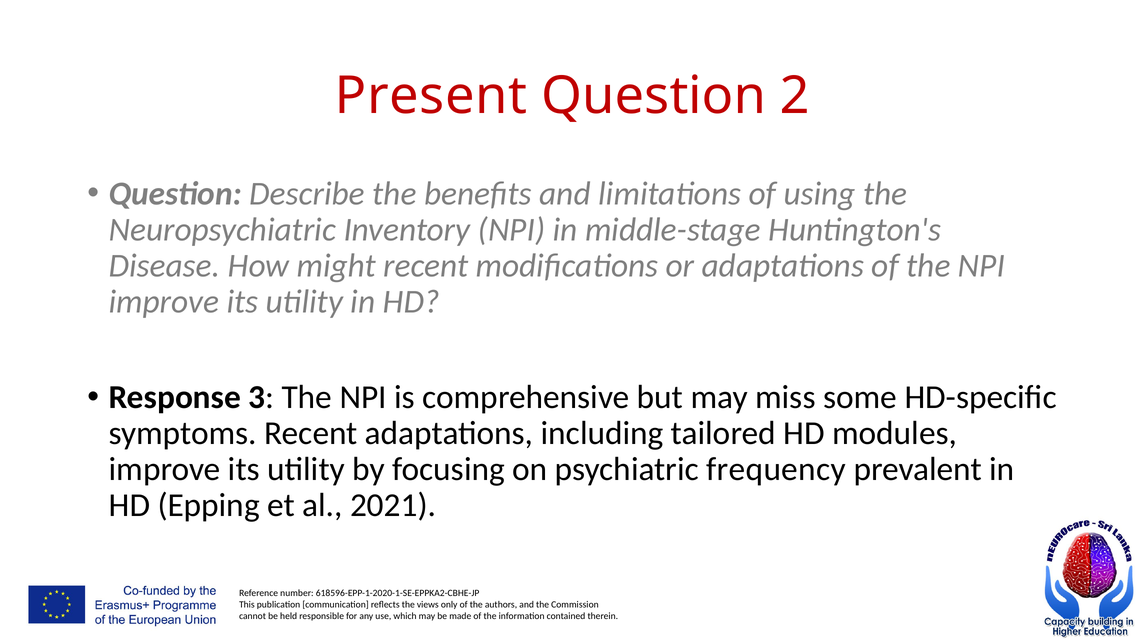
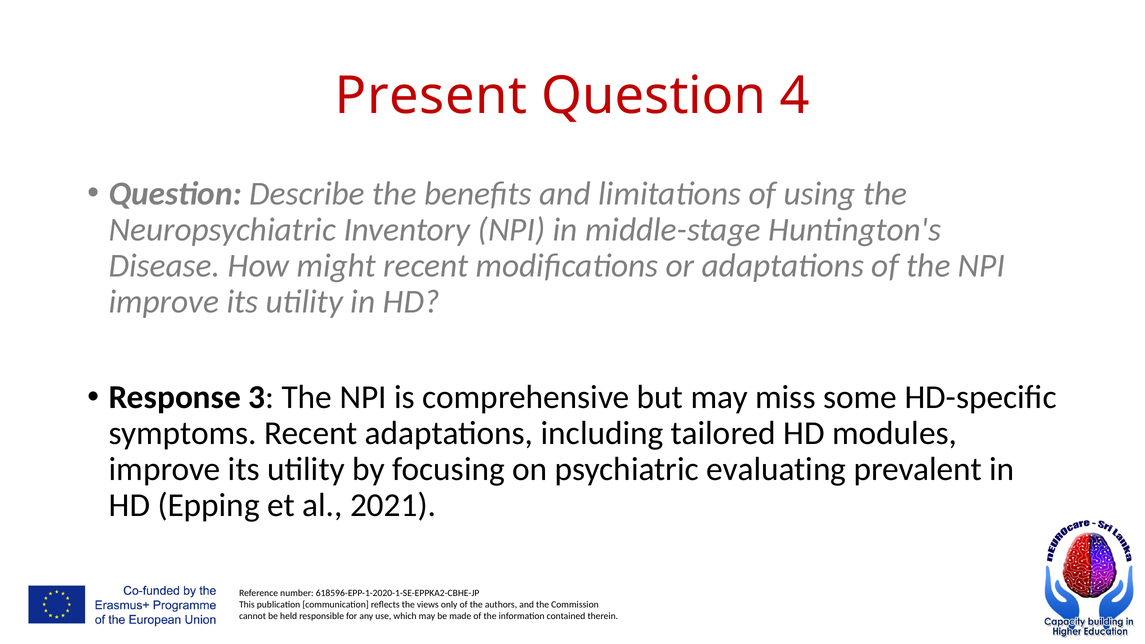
2: 2 -> 4 (795, 96)
frequency: frequency -> evaluating (776, 469)
